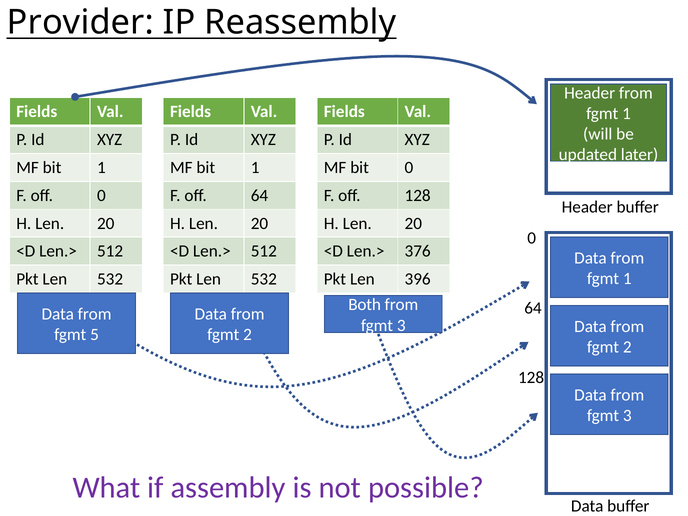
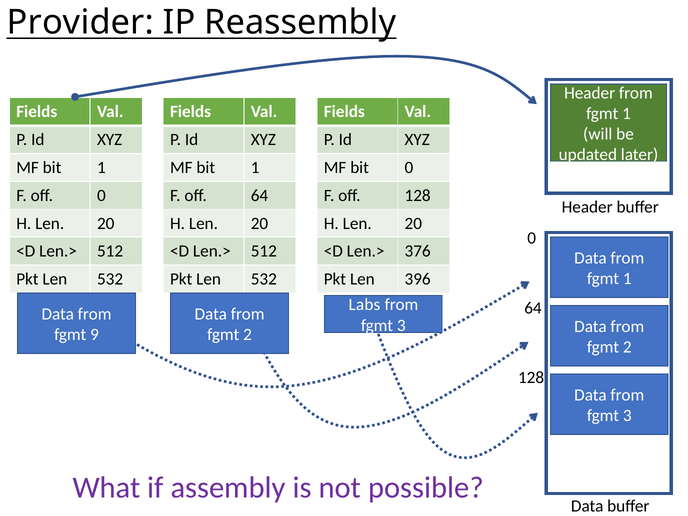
Both: Both -> Labs (364, 305)
5: 5 -> 9 (95, 335)
